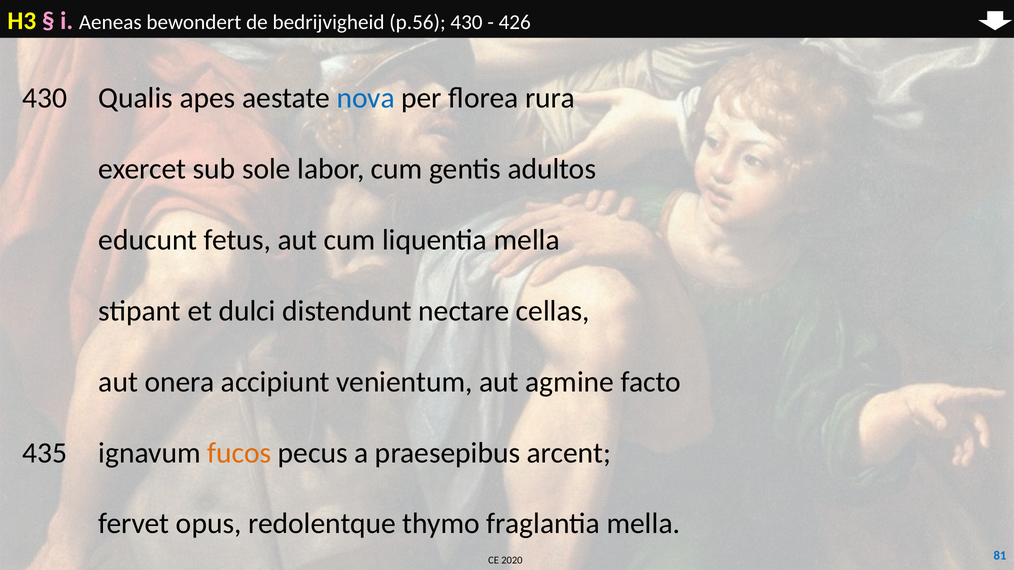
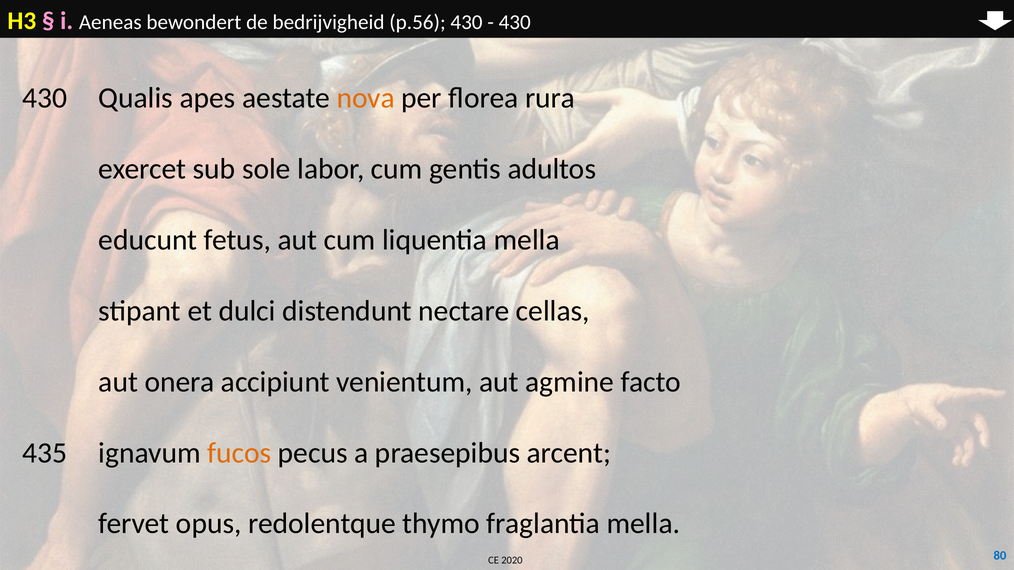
426: 426 -> 430 (515, 22)
nova colour: blue -> orange (366, 98)
81: 81 -> 80 (1000, 556)
